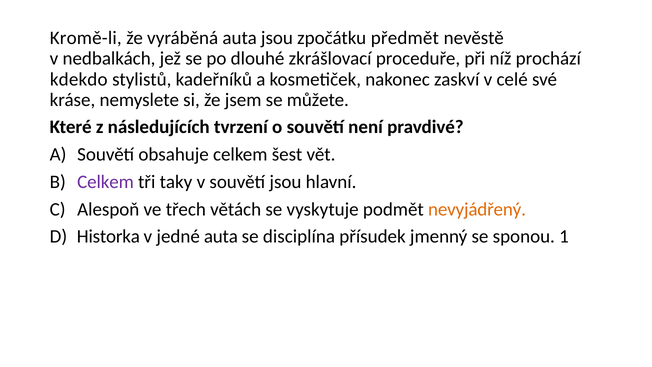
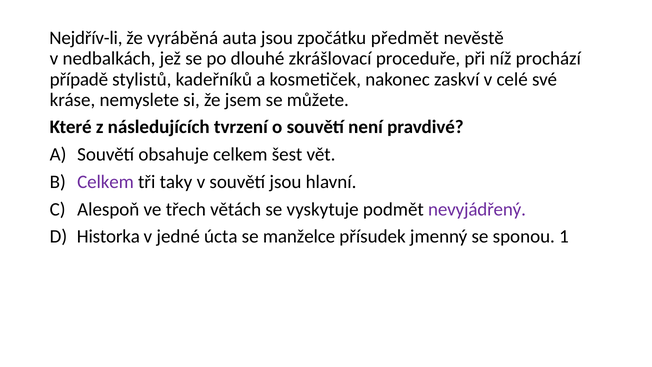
Kromě-li: Kromě-li -> Nejdřív-li (86, 38)
kdekdo: kdekdo -> případě (79, 79)
nevyjádřený colour: orange -> purple (477, 209)
jedné auta: auta -> úcta (221, 236)
disciplína: disciplína -> manželce (299, 236)
